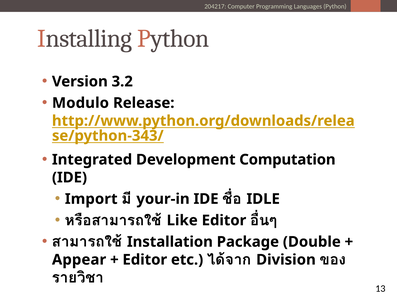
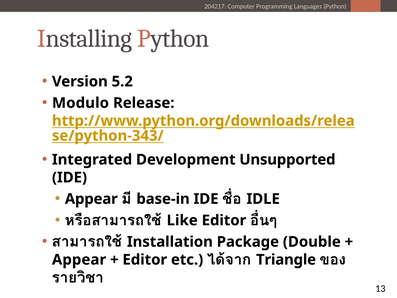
3.2: 3.2 -> 5.2 (122, 81)
Computation: Computation -> Unsupported (287, 159)
Import: Import -> Appear (91, 199)
your-in: your-in -> base-in (163, 199)
Division: Division -> Triangle (286, 259)
